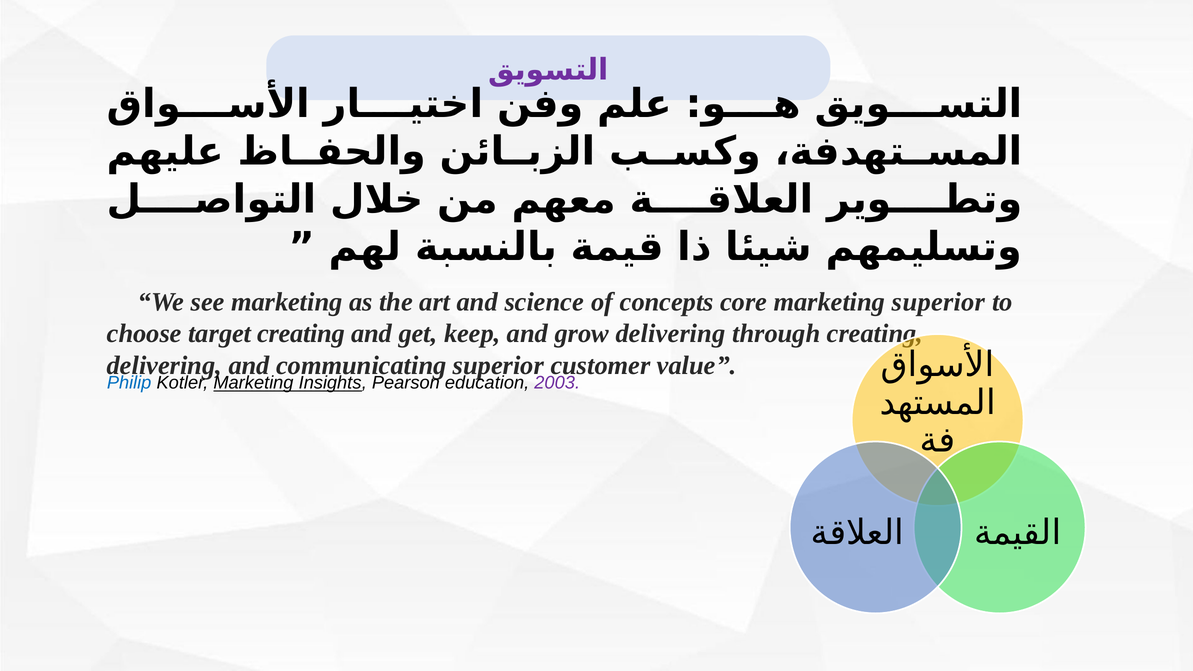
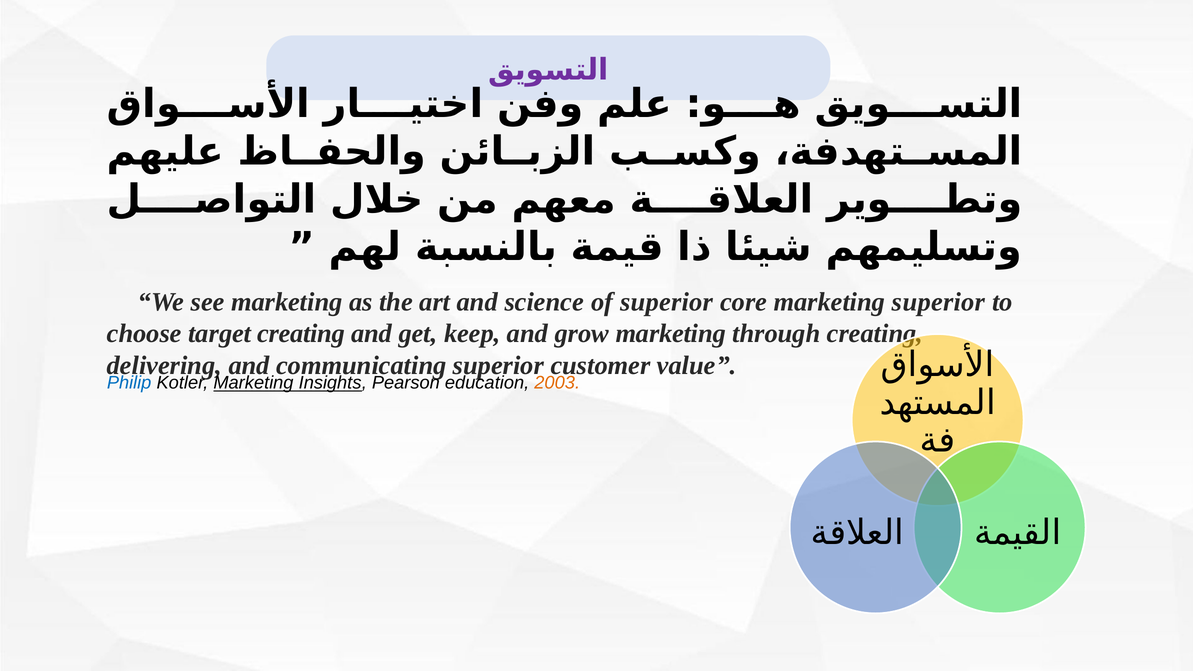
of concepts: concepts -> superior (667, 302)
grow delivering: delivering -> marketing (671, 334)
2003 colour: purple -> orange (557, 383)
